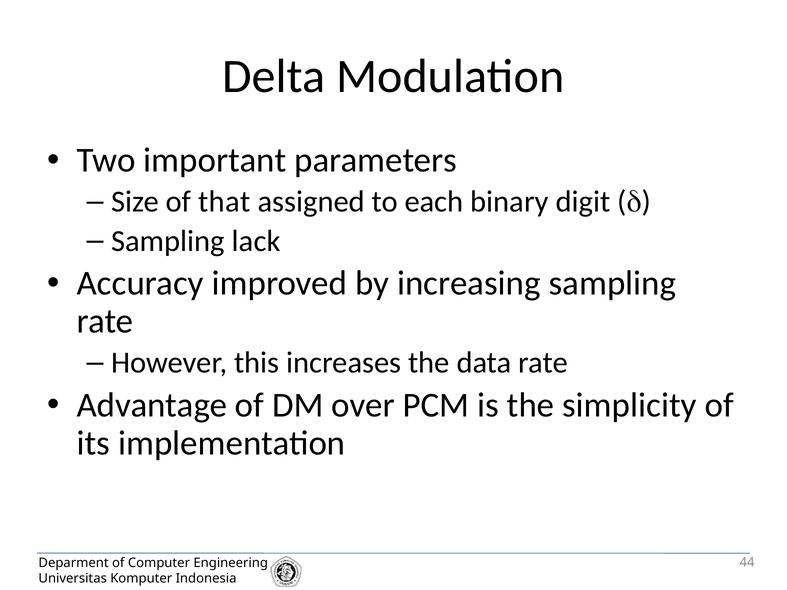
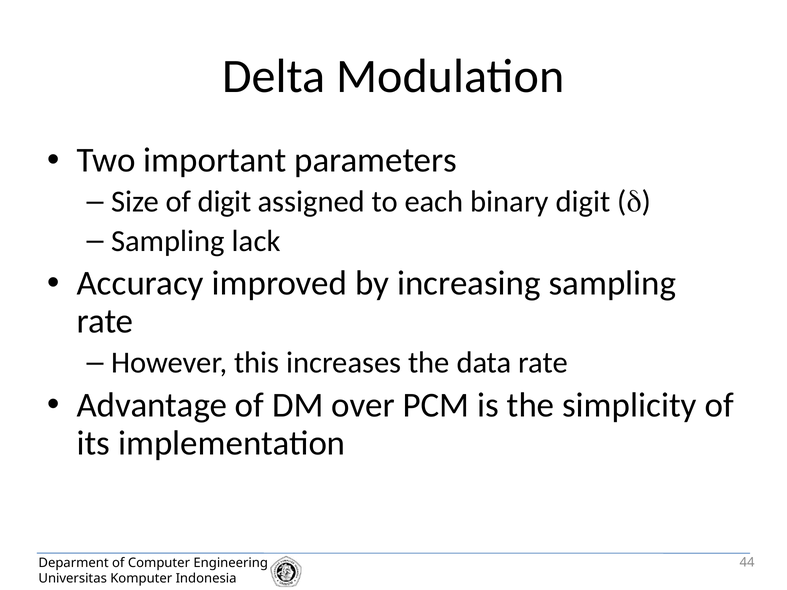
of that: that -> digit (225, 202)
